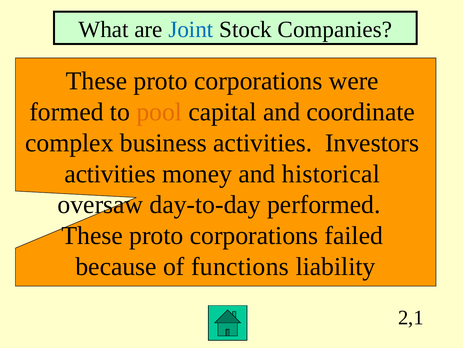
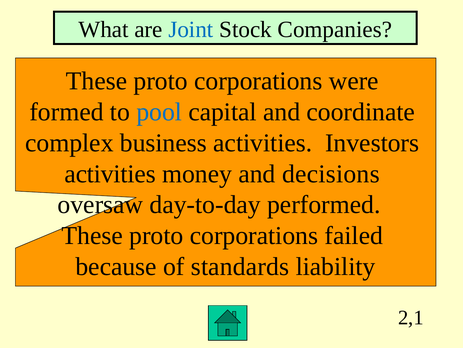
pool colour: orange -> blue (159, 112)
historical: historical -> decisions (331, 173)
functions: functions -> standards (240, 266)
